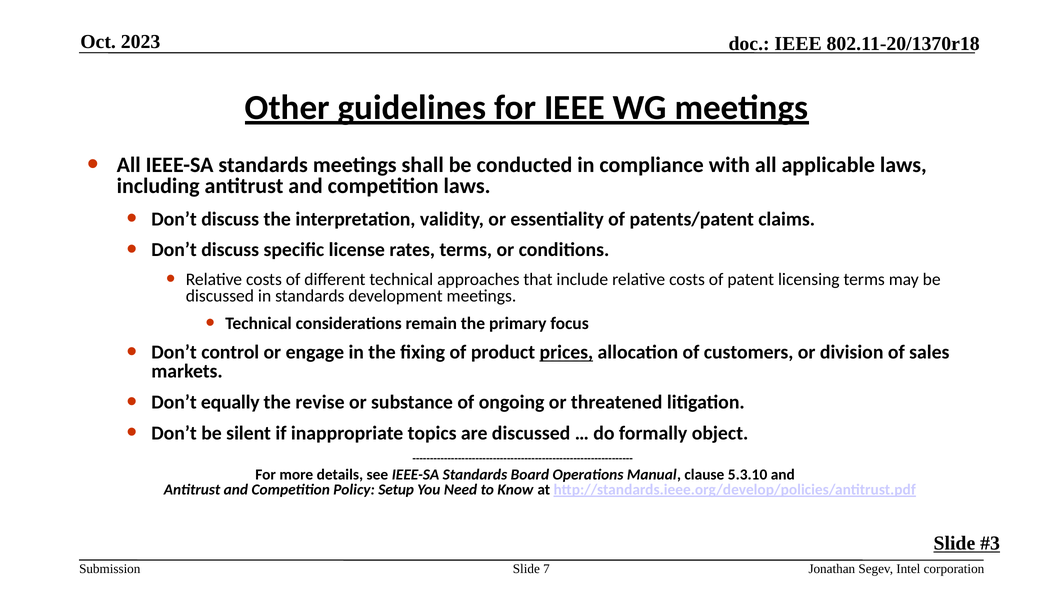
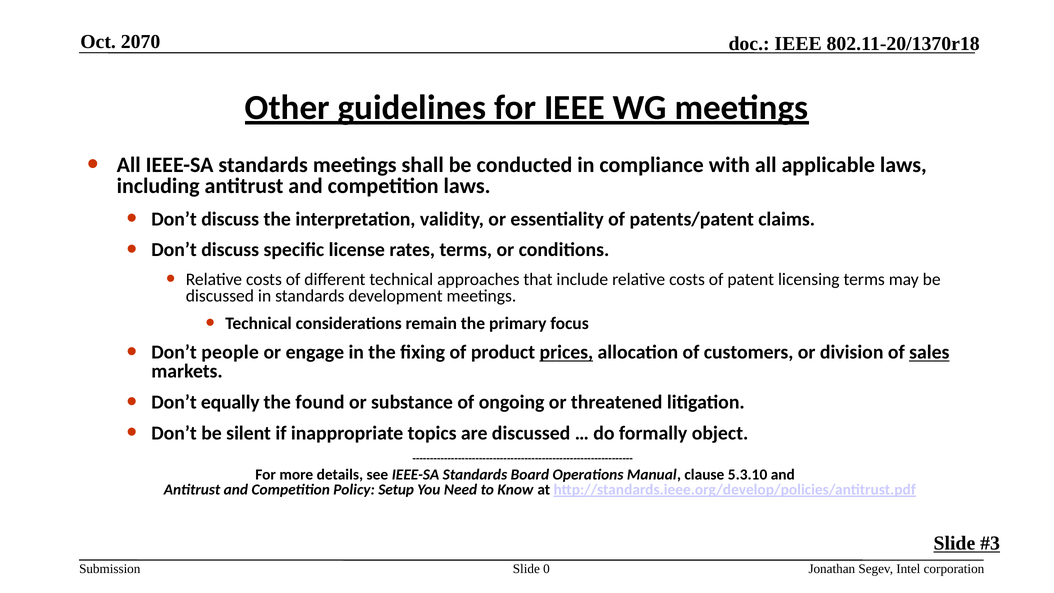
2023: 2023 -> 2070 (141, 42)
control: control -> people (230, 352)
sales underline: none -> present (929, 352)
revise: revise -> found (320, 402)
7: 7 -> 0 (546, 569)
